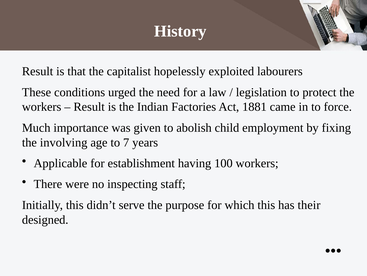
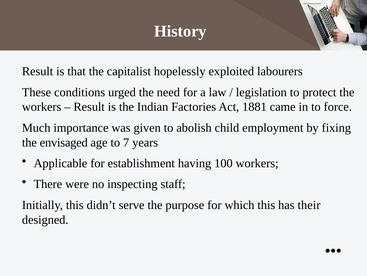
involving: involving -> envisaged (64, 142)
